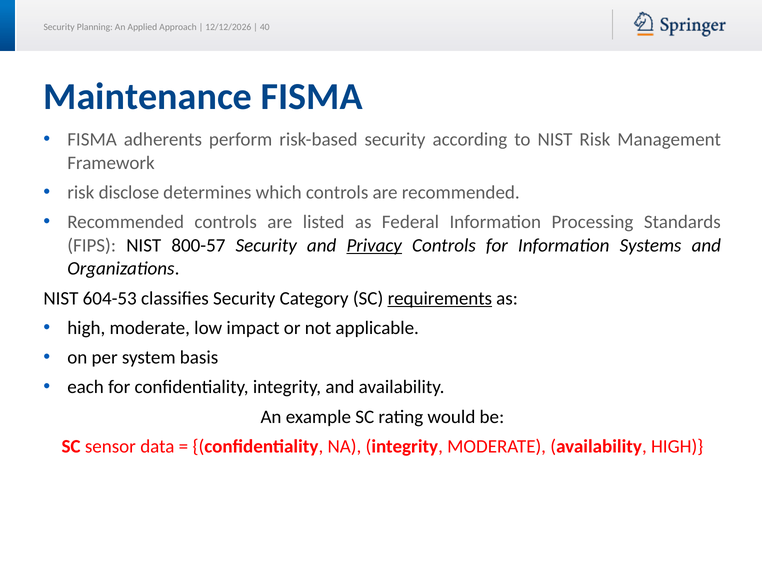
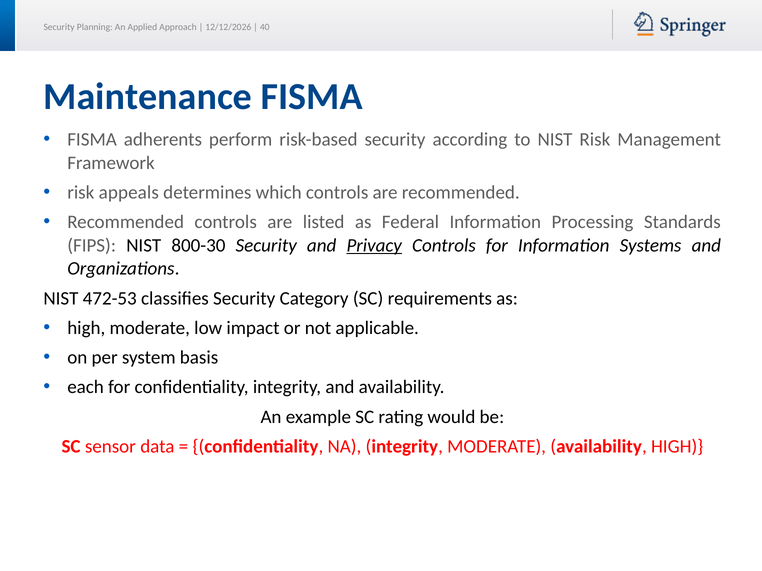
disclose: disclose -> appeals (129, 193)
800-57: 800-57 -> 800-30 (198, 246)
604-53: 604-53 -> 472-53 (110, 299)
requirements underline: present -> none (440, 299)
